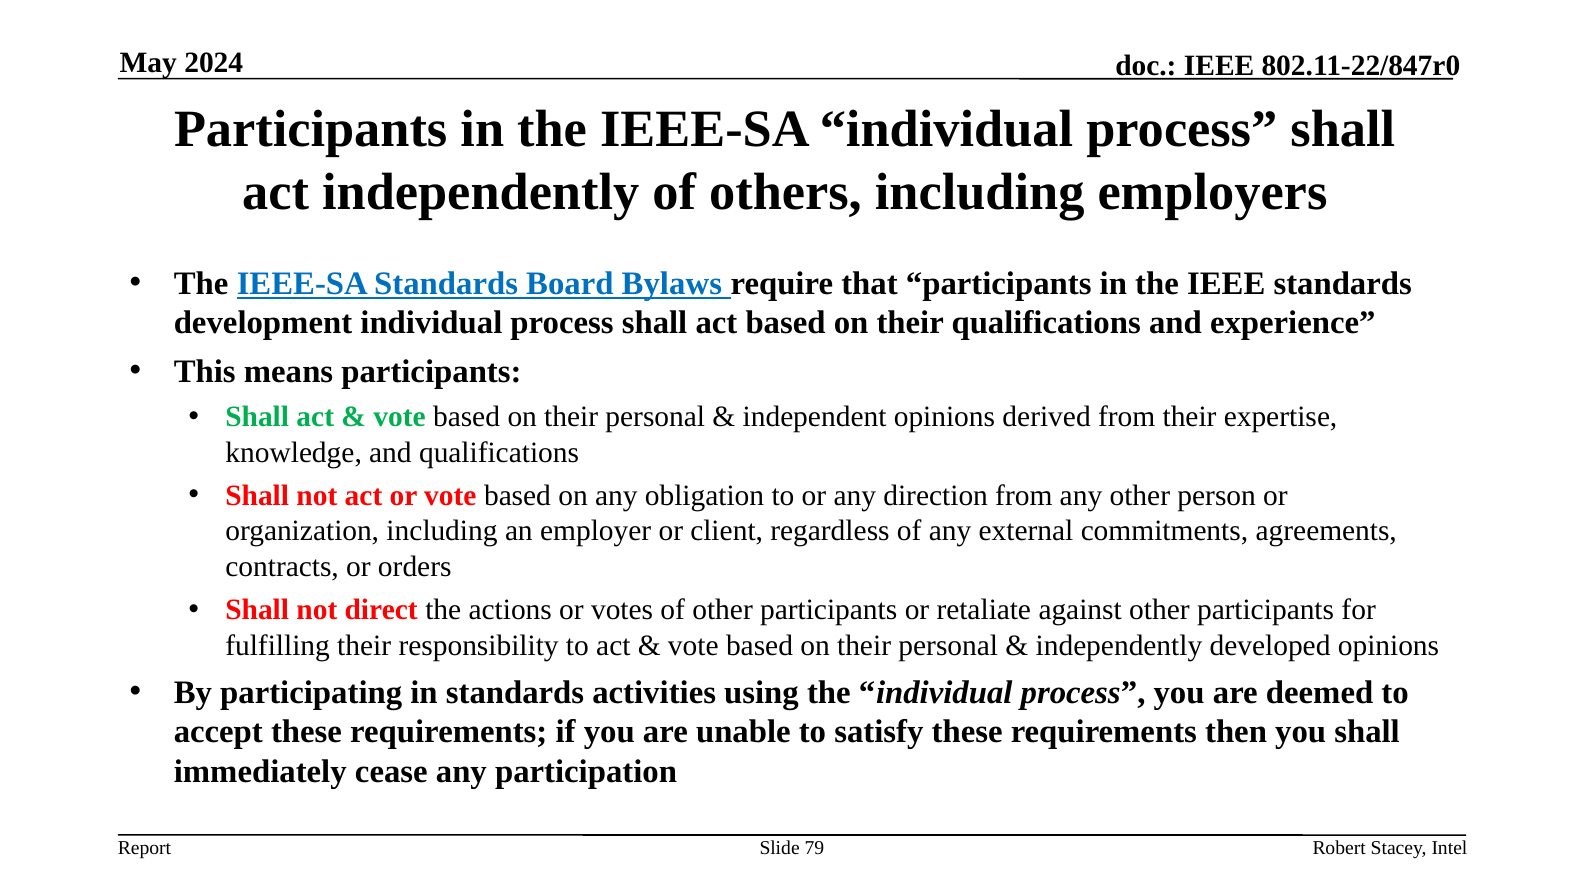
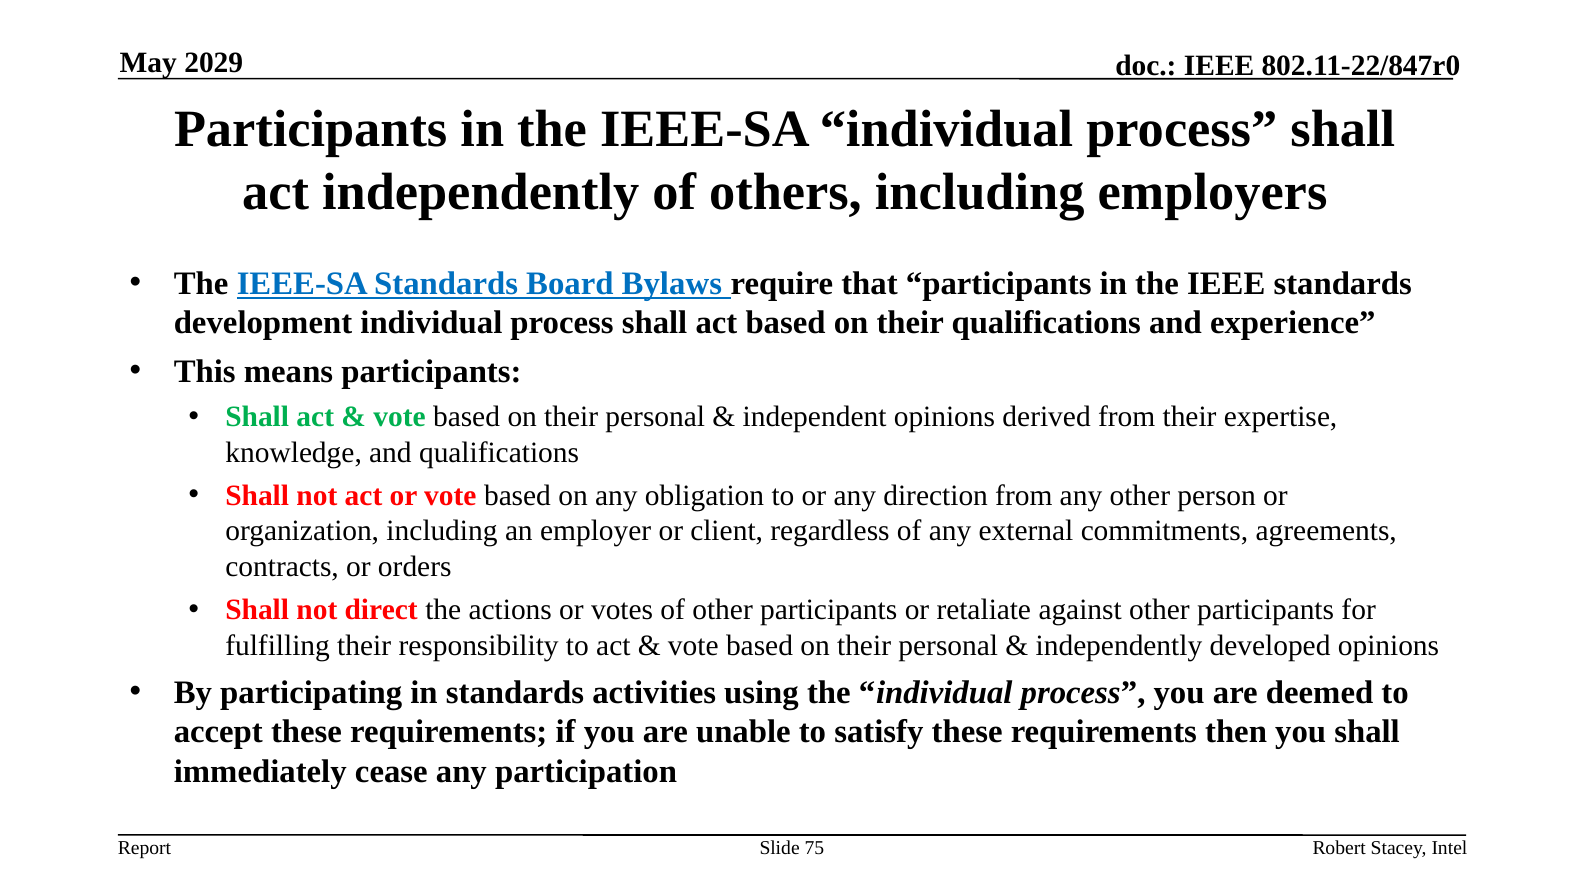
2024: 2024 -> 2029 (214, 62)
79: 79 -> 75 (814, 848)
